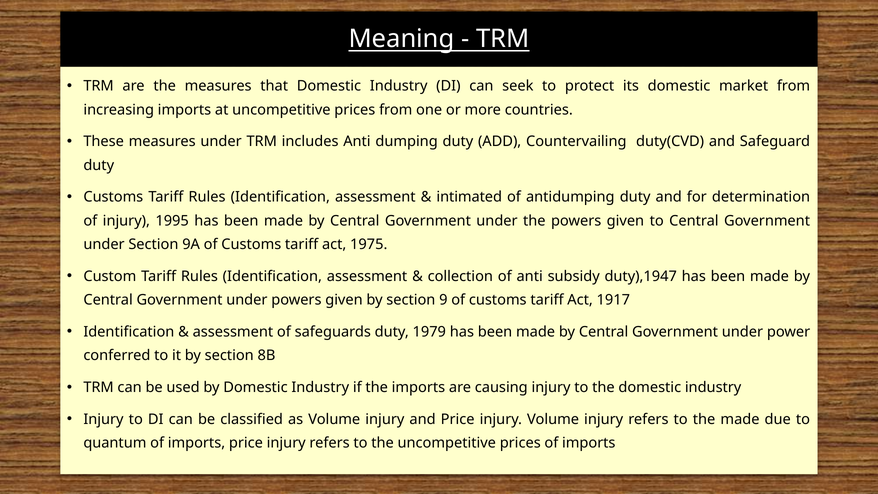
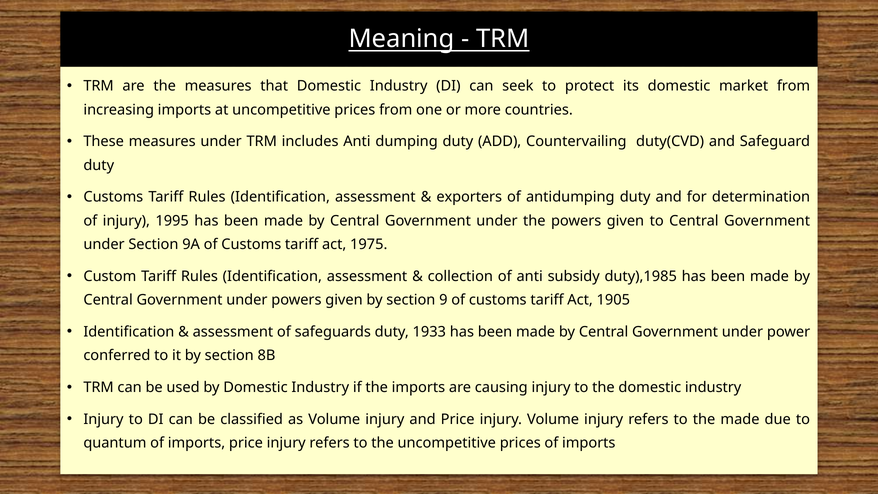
intimated: intimated -> exporters (469, 197)
duty),1947: duty),1947 -> duty),1985 (641, 276)
1917: 1917 -> 1905 (613, 300)
1979: 1979 -> 1933 (429, 332)
